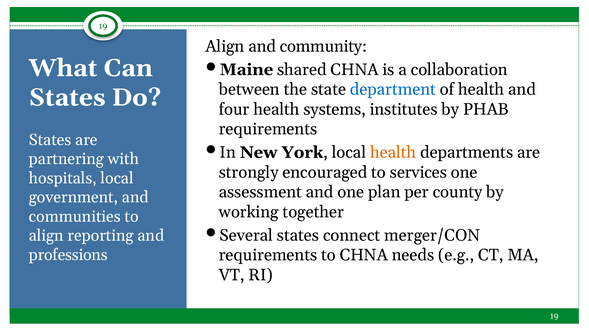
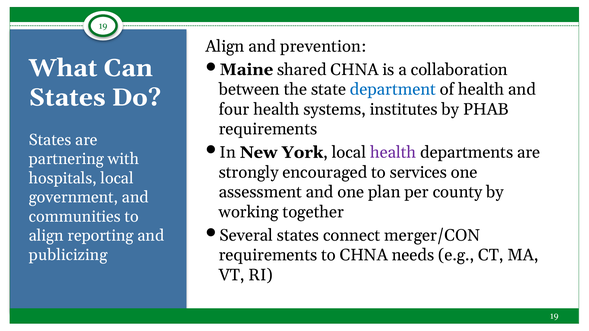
community: community -> prevention (323, 46)
health colour: orange -> purple (393, 153)
professions: professions -> publicizing (68, 255)
